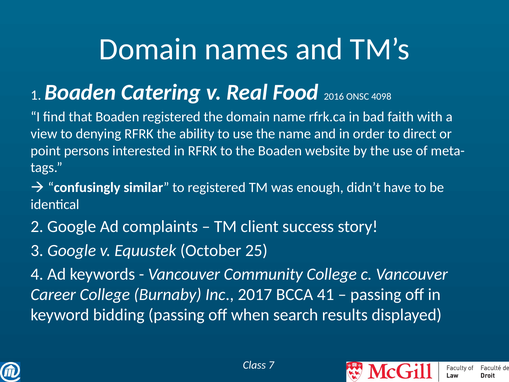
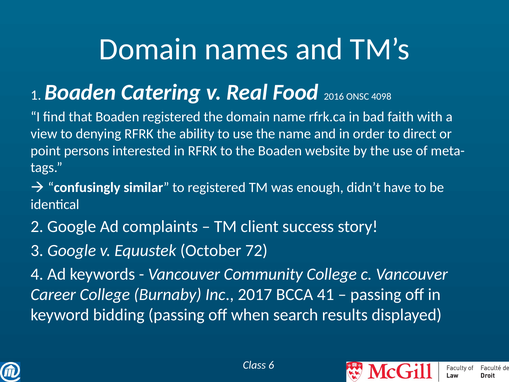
25: 25 -> 72 (256, 250)
7: 7 -> 6 (271, 365)
